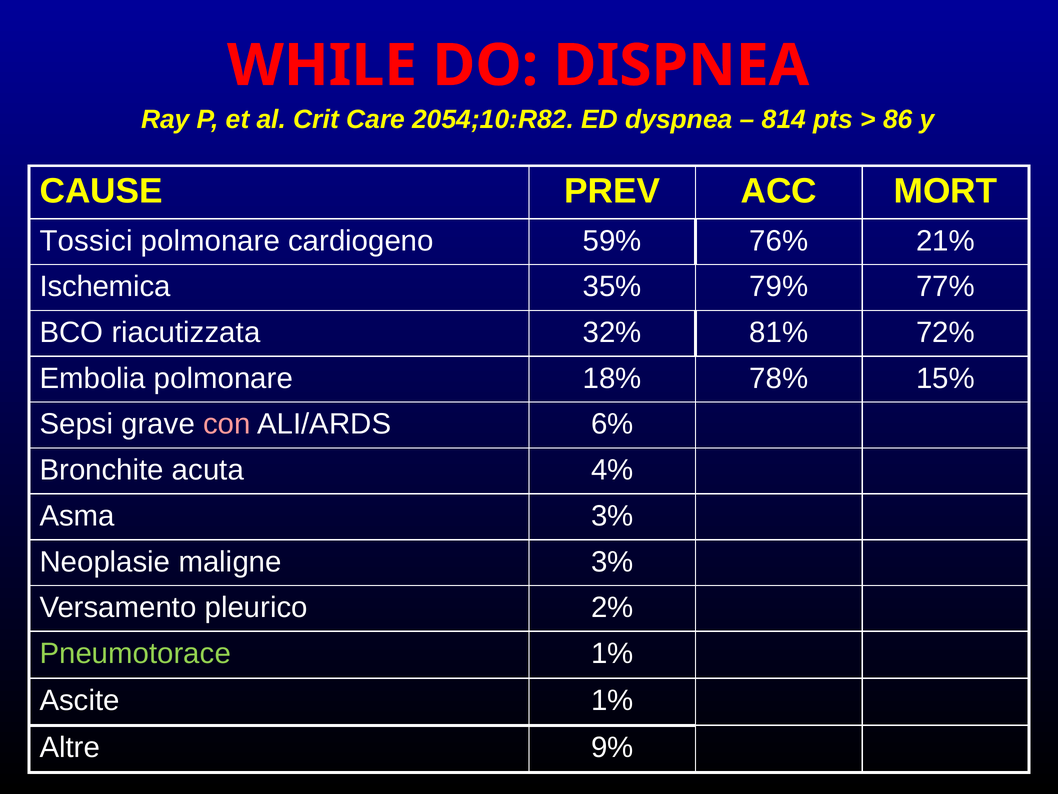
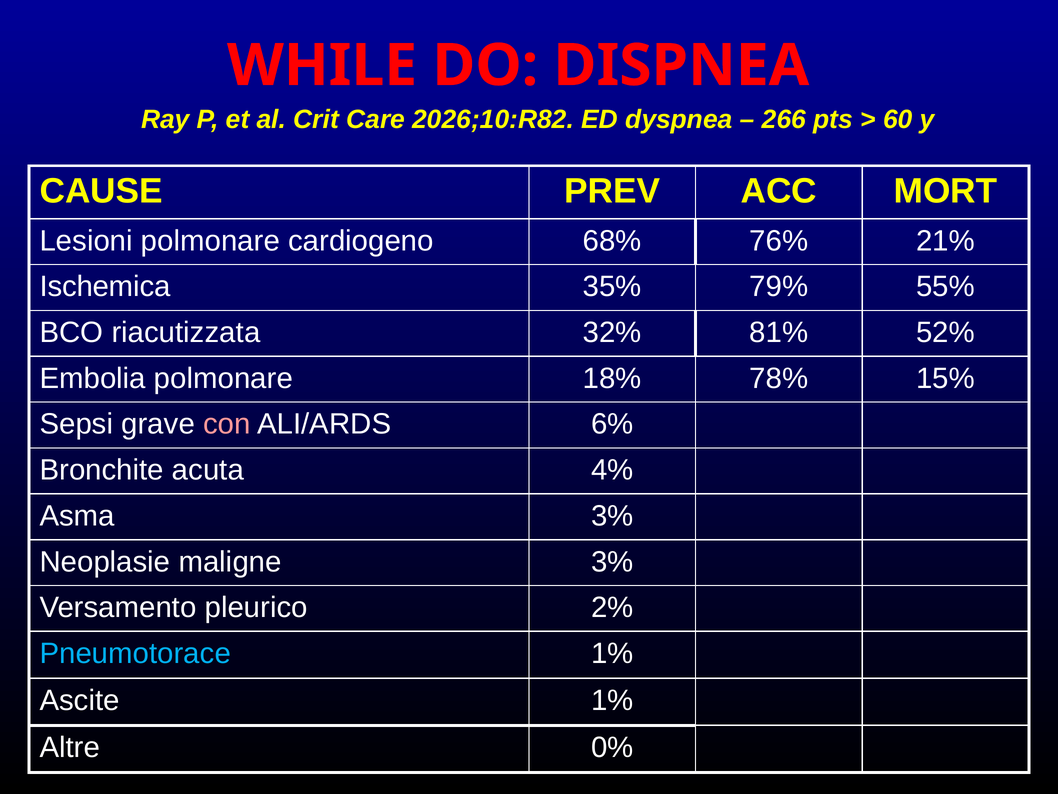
2054;10:R82: 2054;10:R82 -> 2026;10:R82 (493, 120)
814: 814 -> 266 (784, 120)
86: 86 -> 60 (898, 120)
Tossici: Tossici -> Lesioni (86, 241)
59%: 59% -> 68% (612, 241)
77%: 77% -> 55% (945, 287)
72%: 72% -> 52% (945, 332)
Pneumotorace colour: light green -> light blue (135, 653)
9%: 9% -> 0% (612, 747)
